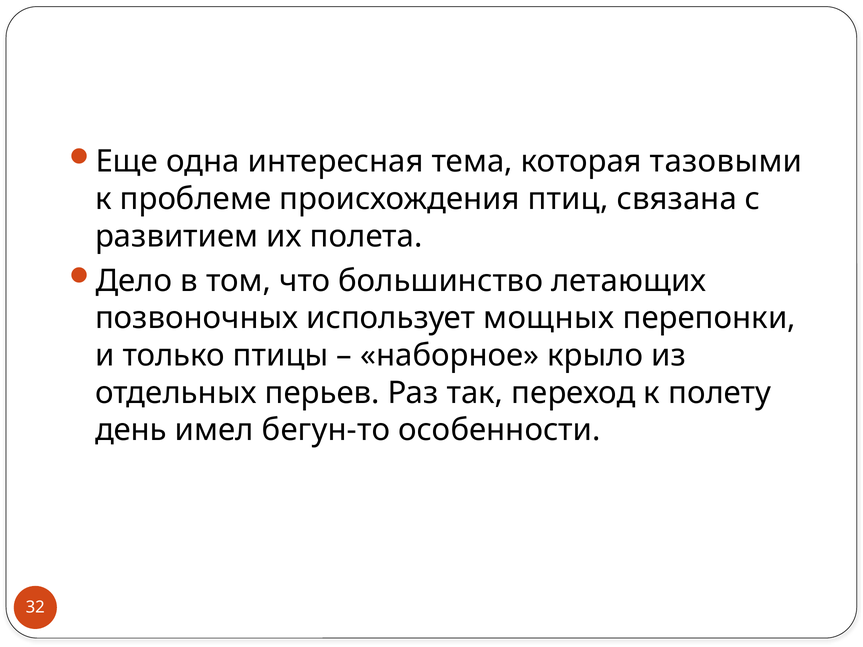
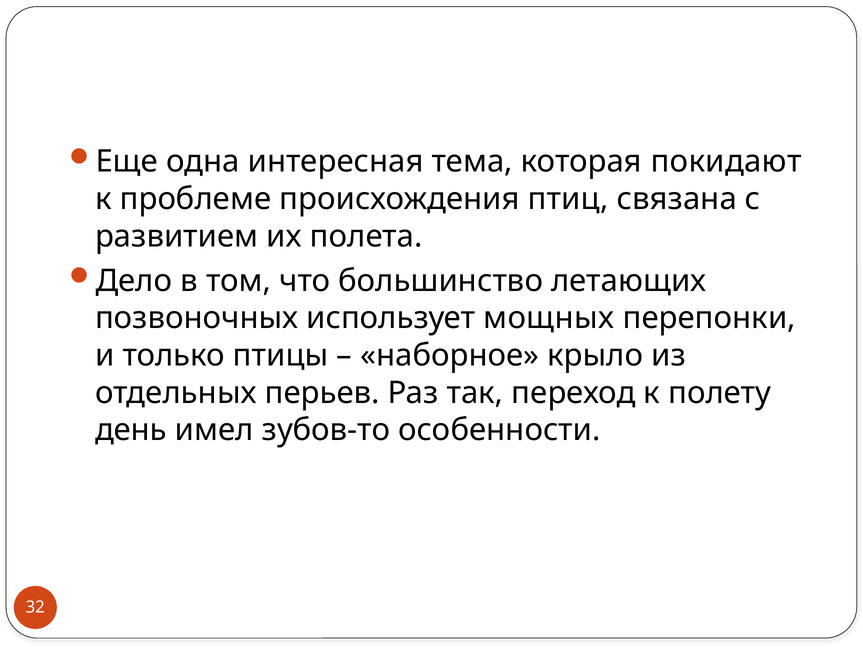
тазовыми: тазовыми -> покидают (726, 162)
бегун-то: бегун-то -> зубов-то (326, 430)
